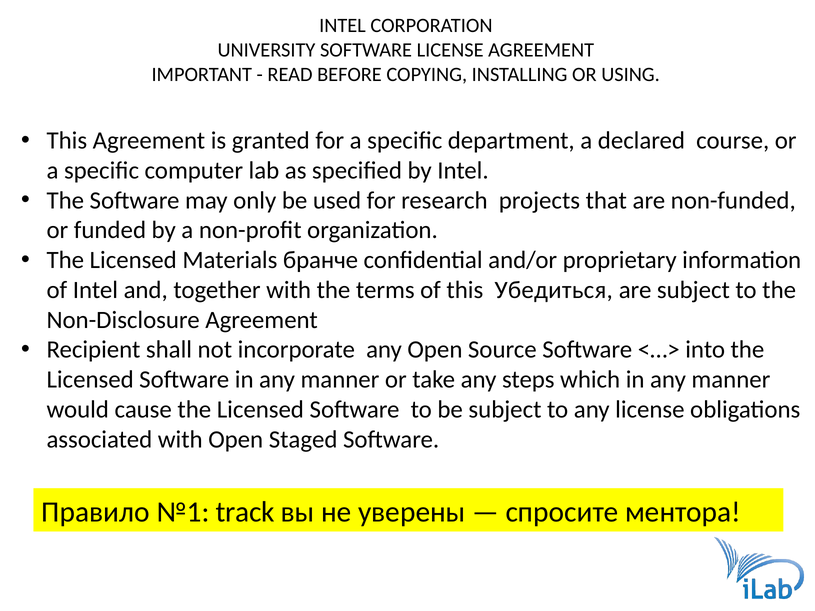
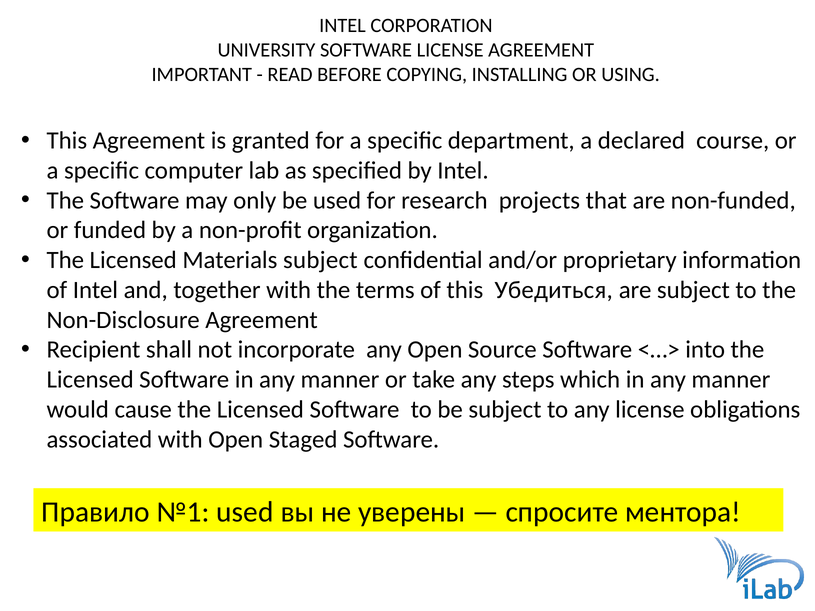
Materials бранче: бранче -> subject (320, 260)
№1 track: track -> used (245, 512)
